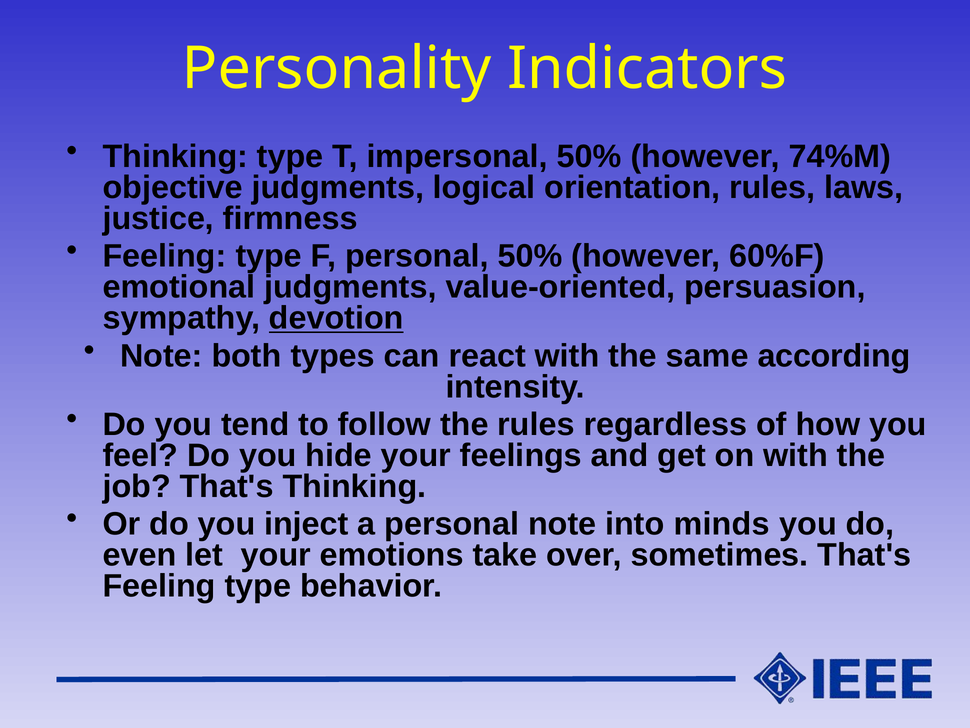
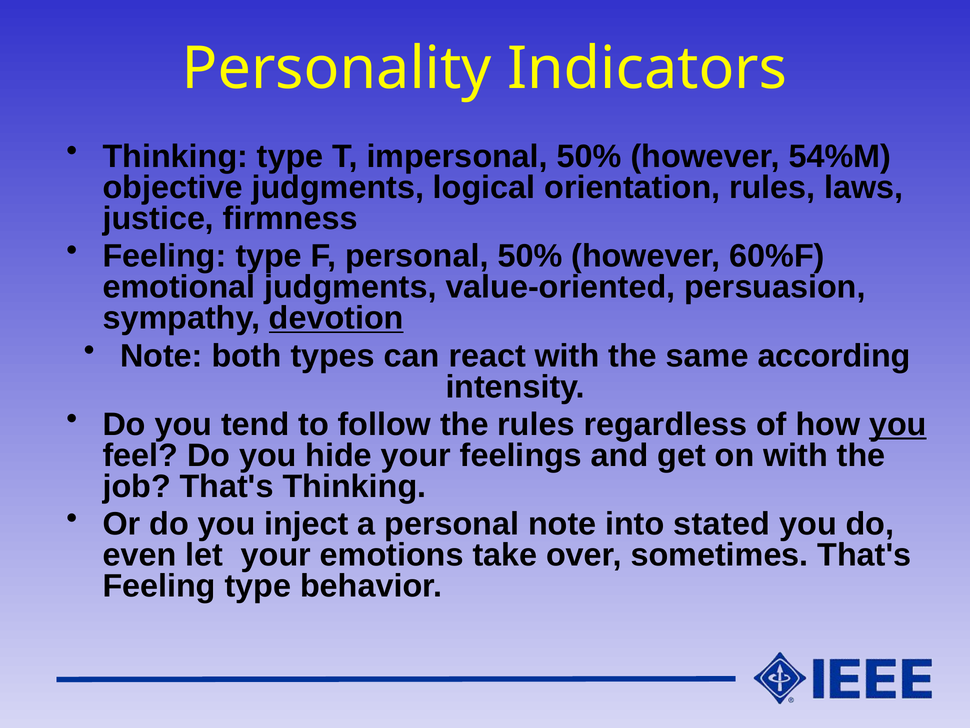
74%M: 74%M -> 54%M (840, 156)
you underline: none -> present (898, 424)
minds: minds -> stated (722, 524)
